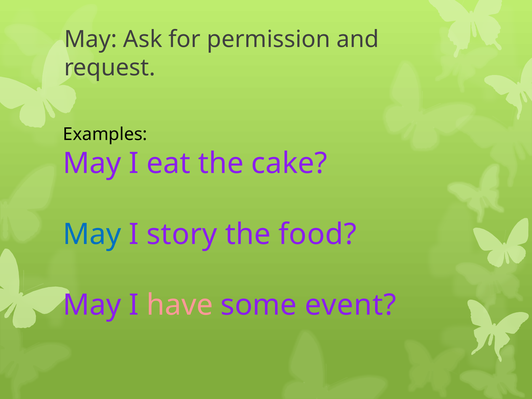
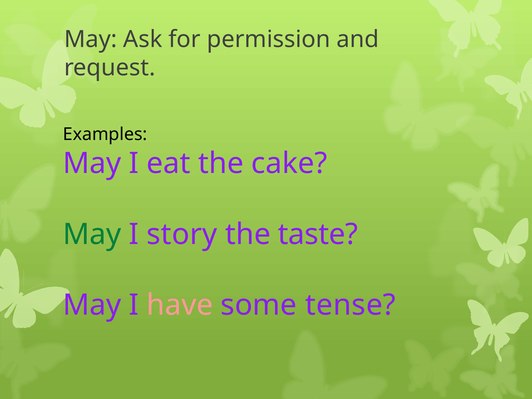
May colour: blue -> green (92, 234)
food: food -> taste (318, 234)
event: event -> tense (350, 305)
